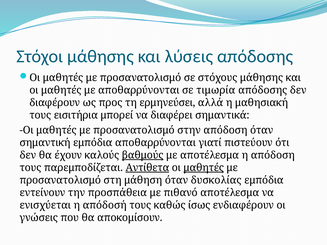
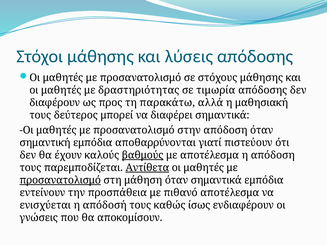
με αποθαρρύνονται: αποθαρρύνονται -> δραστηριότητας (139, 90)
ερμηνεύσει: ερμηνεύσει -> παρακάτω (167, 103)
εισιτήρια: εισιτήρια -> δεύτερος (76, 115)
μαθητές underline: present -> none (204, 168)
προσανατολισμό underline: none -> present (60, 180)
όταν δυσκολίας: δυσκολίας -> σημαντικά (216, 180)
